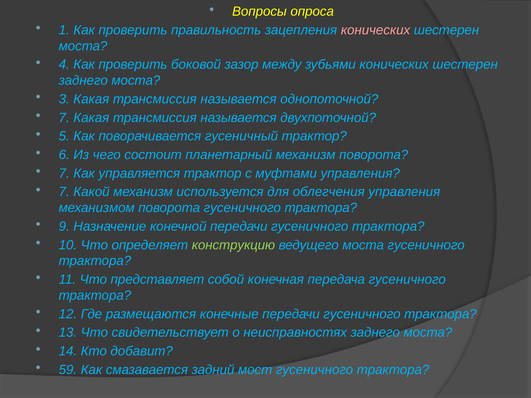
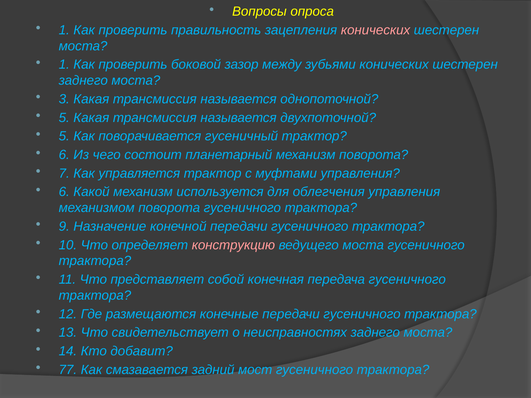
4: 4 -> 1 (64, 65)
7: 7 -> 5 (64, 118)
7: 7 -> 6 (64, 192)
конструкцию colour: light green -> pink (233, 245)
59: 59 -> 77 (68, 370)
